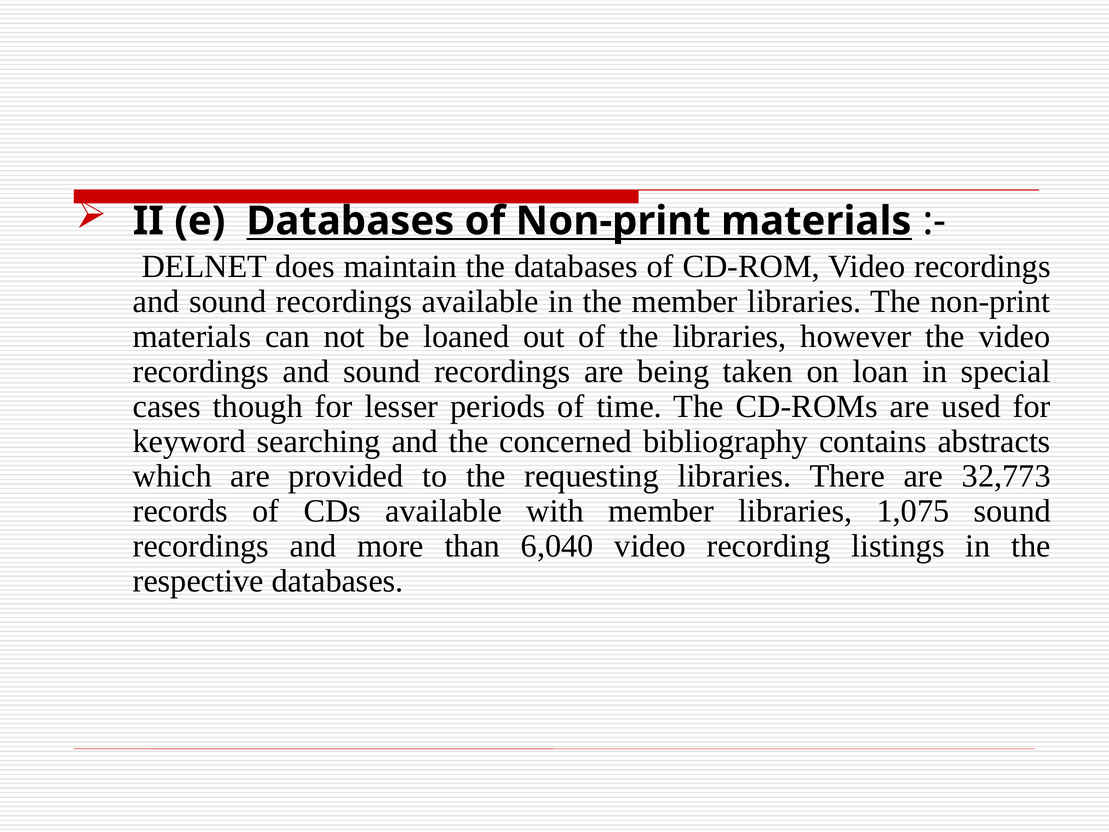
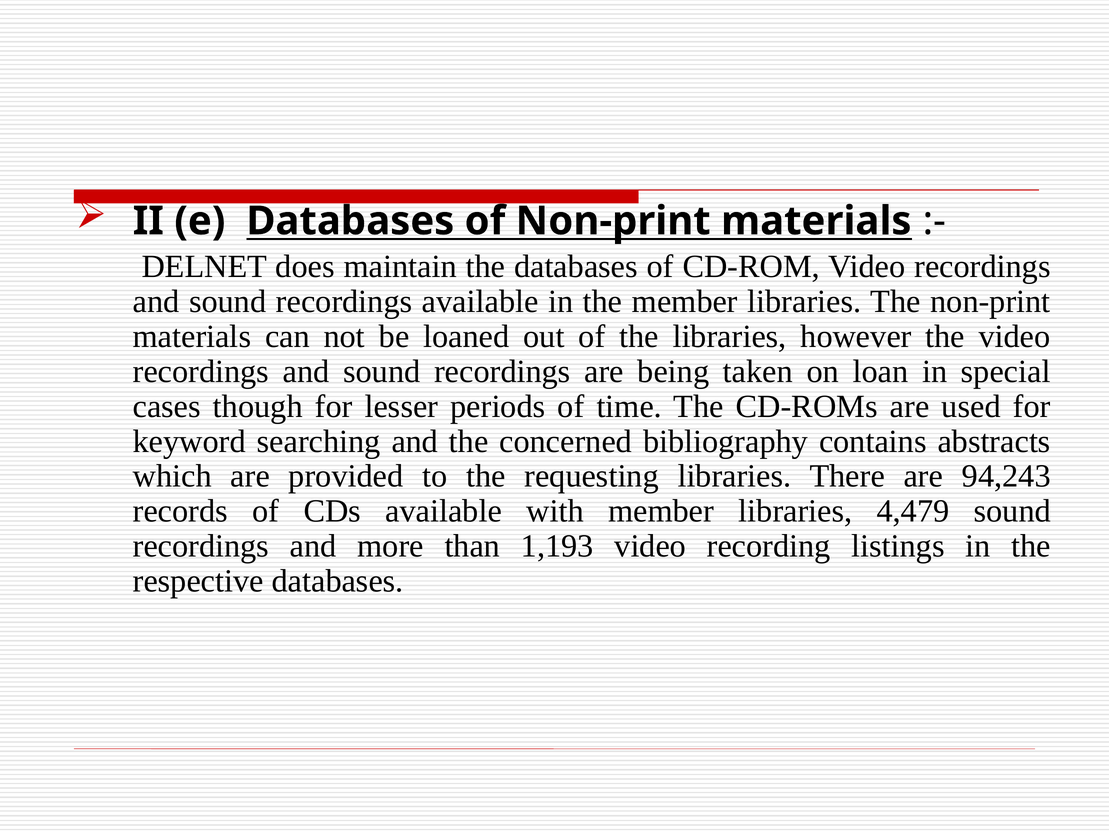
32,773: 32,773 -> 94,243 (1006, 476)
1,075: 1,075 -> 4,479 (913, 511)
6,040: 6,040 -> 1,193 (557, 546)
